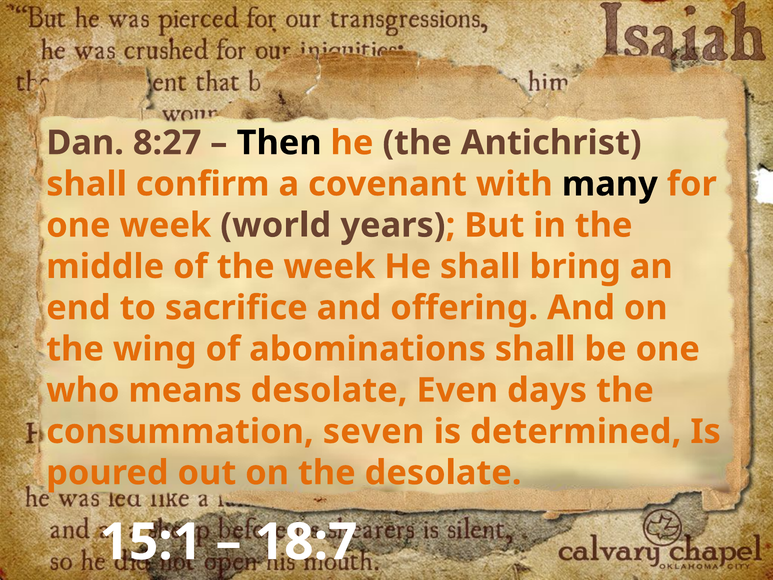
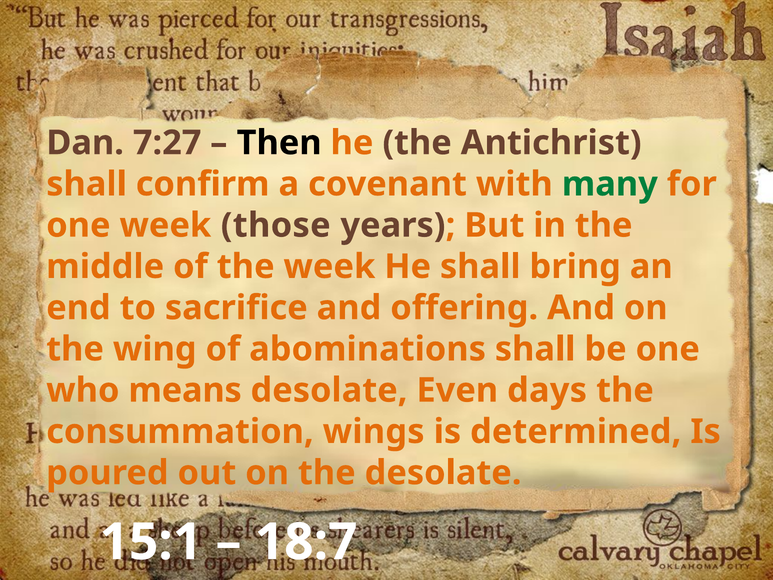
8:27: 8:27 -> 7:27 (167, 143)
many colour: black -> green (610, 184)
world: world -> those (276, 225)
seven: seven -> wings (374, 431)
